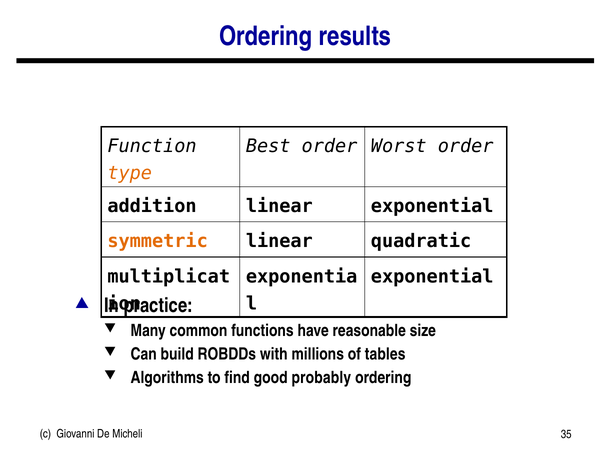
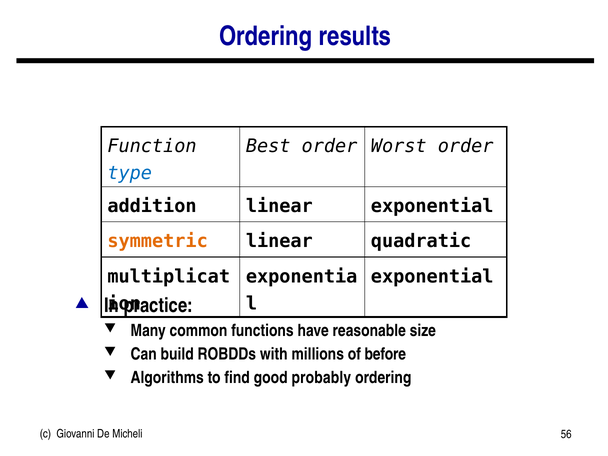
type colour: orange -> blue (130, 173)
tables: tables -> before (385, 354)
35: 35 -> 56 (566, 434)
